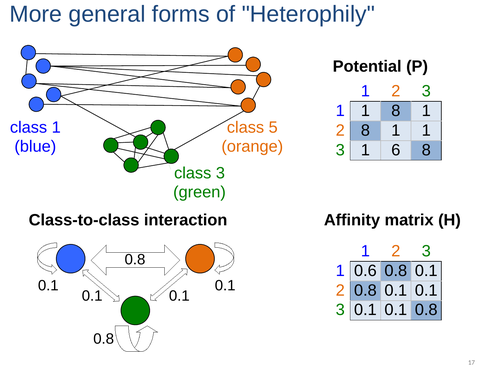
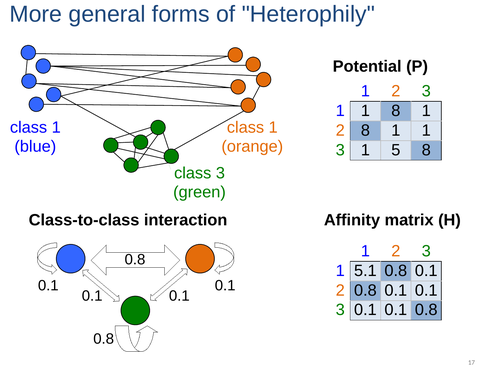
5: 5 -> 1 (273, 128)
6: 6 -> 5 (396, 150)
0.6: 0.6 -> 5.1 (365, 271)
